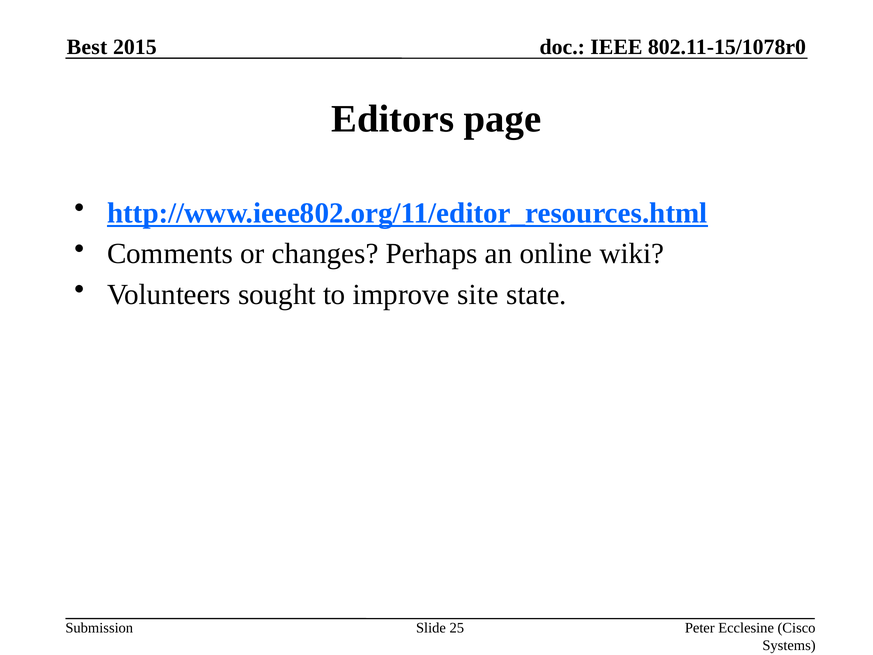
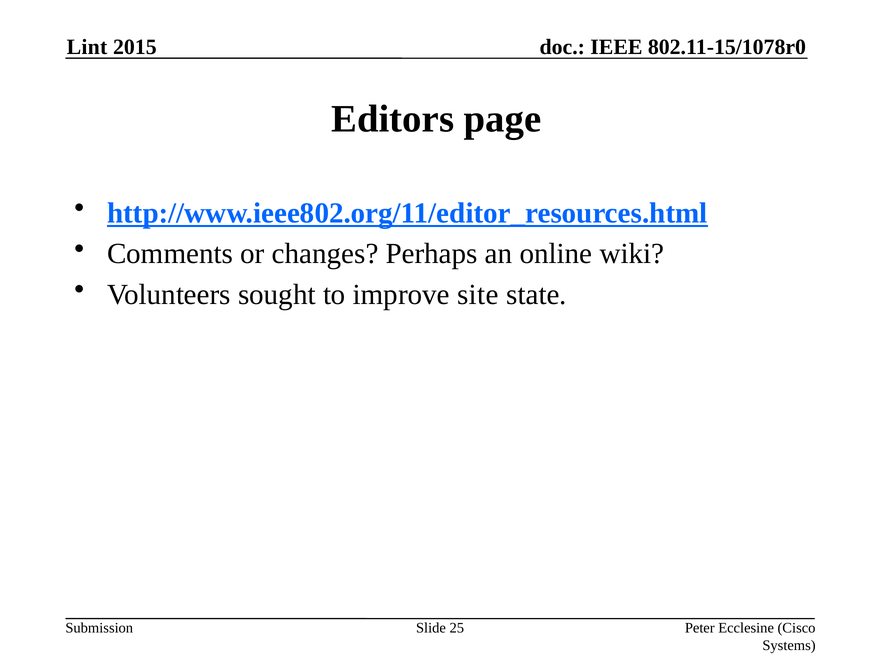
Best: Best -> Lint (87, 47)
